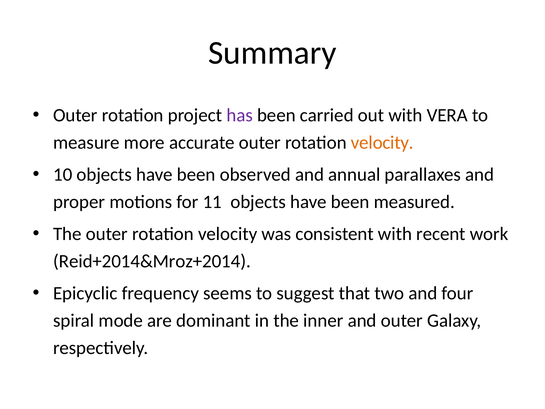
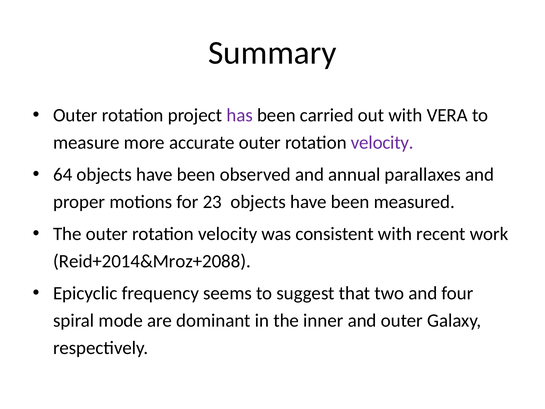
velocity colour: orange -> purple (382, 143)
10: 10 -> 64 (63, 175)
11: 11 -> 23 (212, 202)
Reid+2014&Mroz+2014: Reid+2014&Mroz+2014 -> Reid+2014&Mroz+2088 (152, 261)
